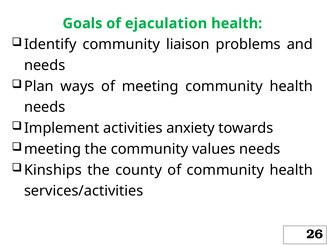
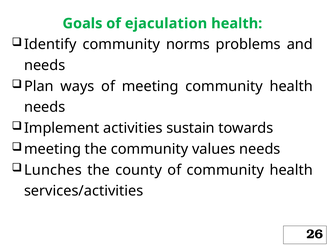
liaison: liaison -> norms (188, 44)
anxiety: anxiety -> sustain (191, 128)
Kinships: Kinships -> Lunches (53, 170)
